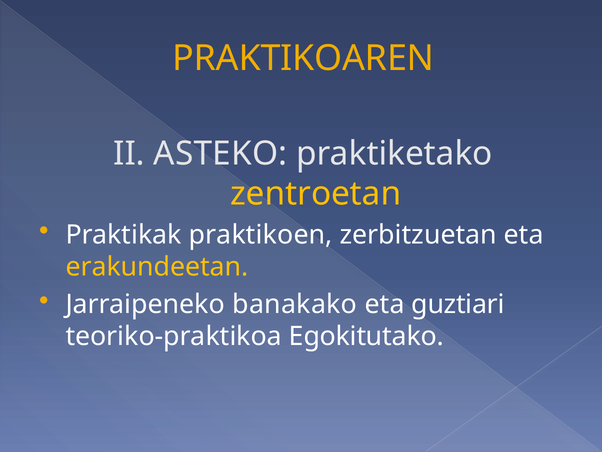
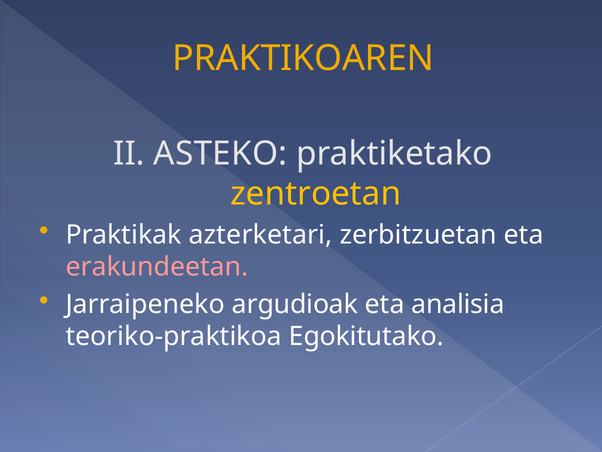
praktikoen: praktikoen -> azterketari (261, 234)
erakundeetan colour: yellow -> pink (157, 267)
banakako: banakako -> argudioak (295, 304)
guztiari: guztiari -> analisia (458, 304)
